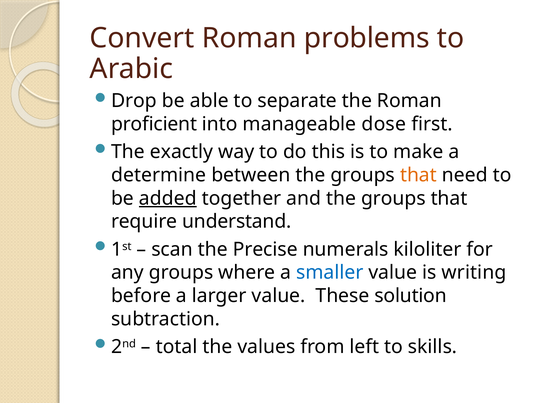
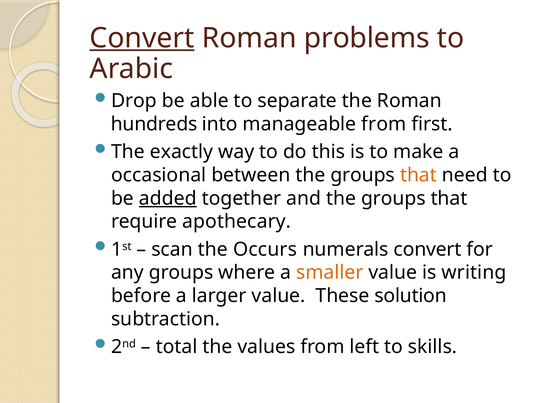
Convert underline: none -> present (142, 38)
proficient: proficient -> hundreds (154, 124)
manageable dose: dose -> from (384, 124)
determine: determine -> occasional (159, 175)
understand: understand -> apothecary (237, 221)
Precise: Precise -> Occurs (265, 249)
numerals kiloliter: kiloliter -> convert (428, 249)
smaller colour: blue -> orange (330, 272)
